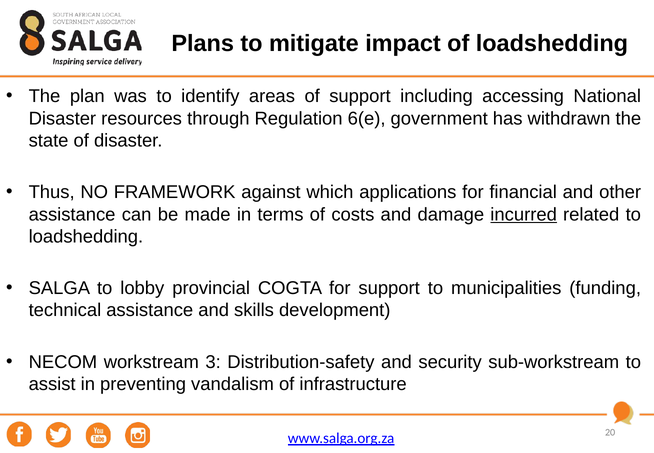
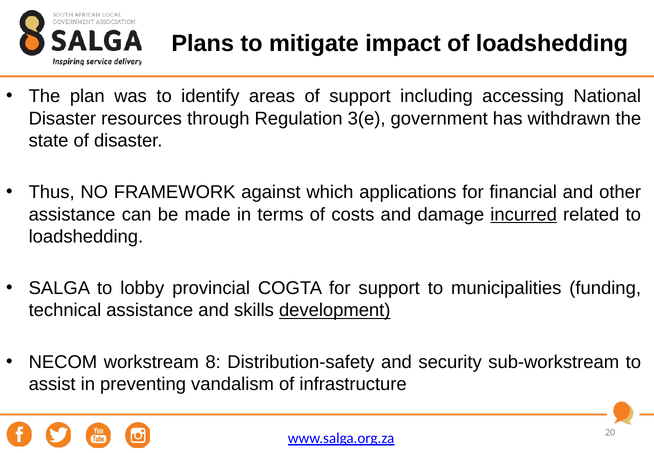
6(e: 6(e -> 3(e (367, 118)
development underline: none -> present (335, 310)
3: 3 -> 8 (213, 362)
